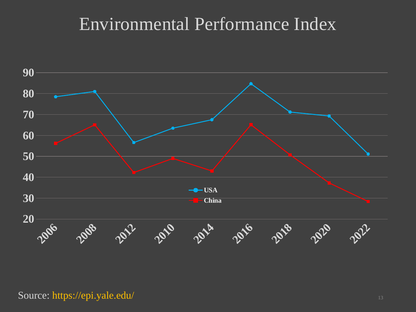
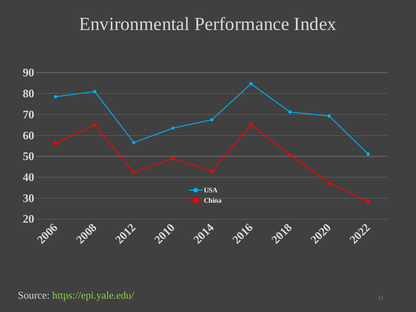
https://epi.yale.edu/ colour: yellow -> light green (93, 295)
